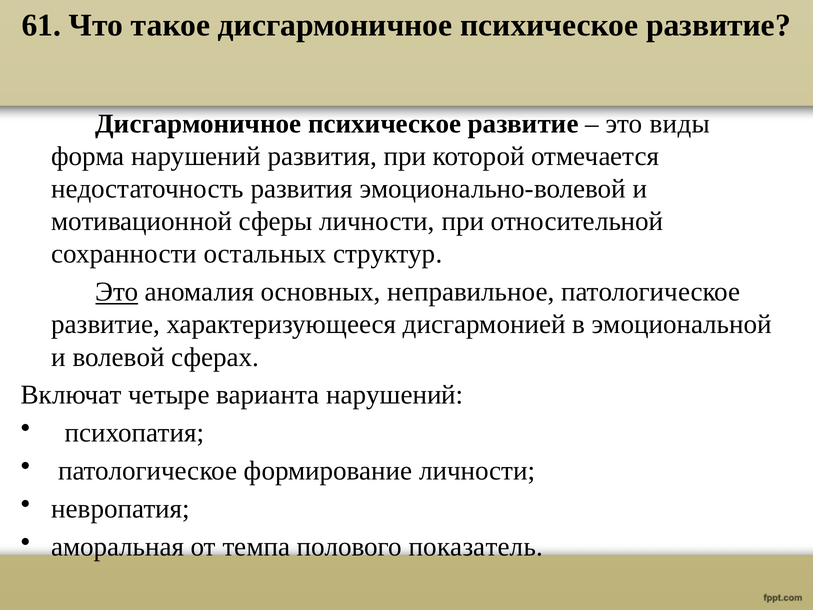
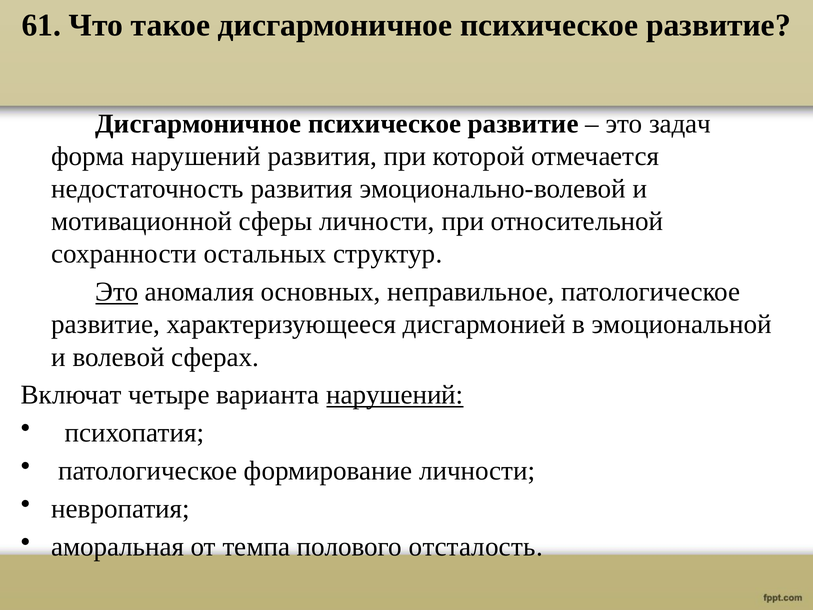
виды: виды -> задач (680, 124)
нарушений underline: none -> present (395, 395)
показатель: показатель -> отсталость (476, 547)
